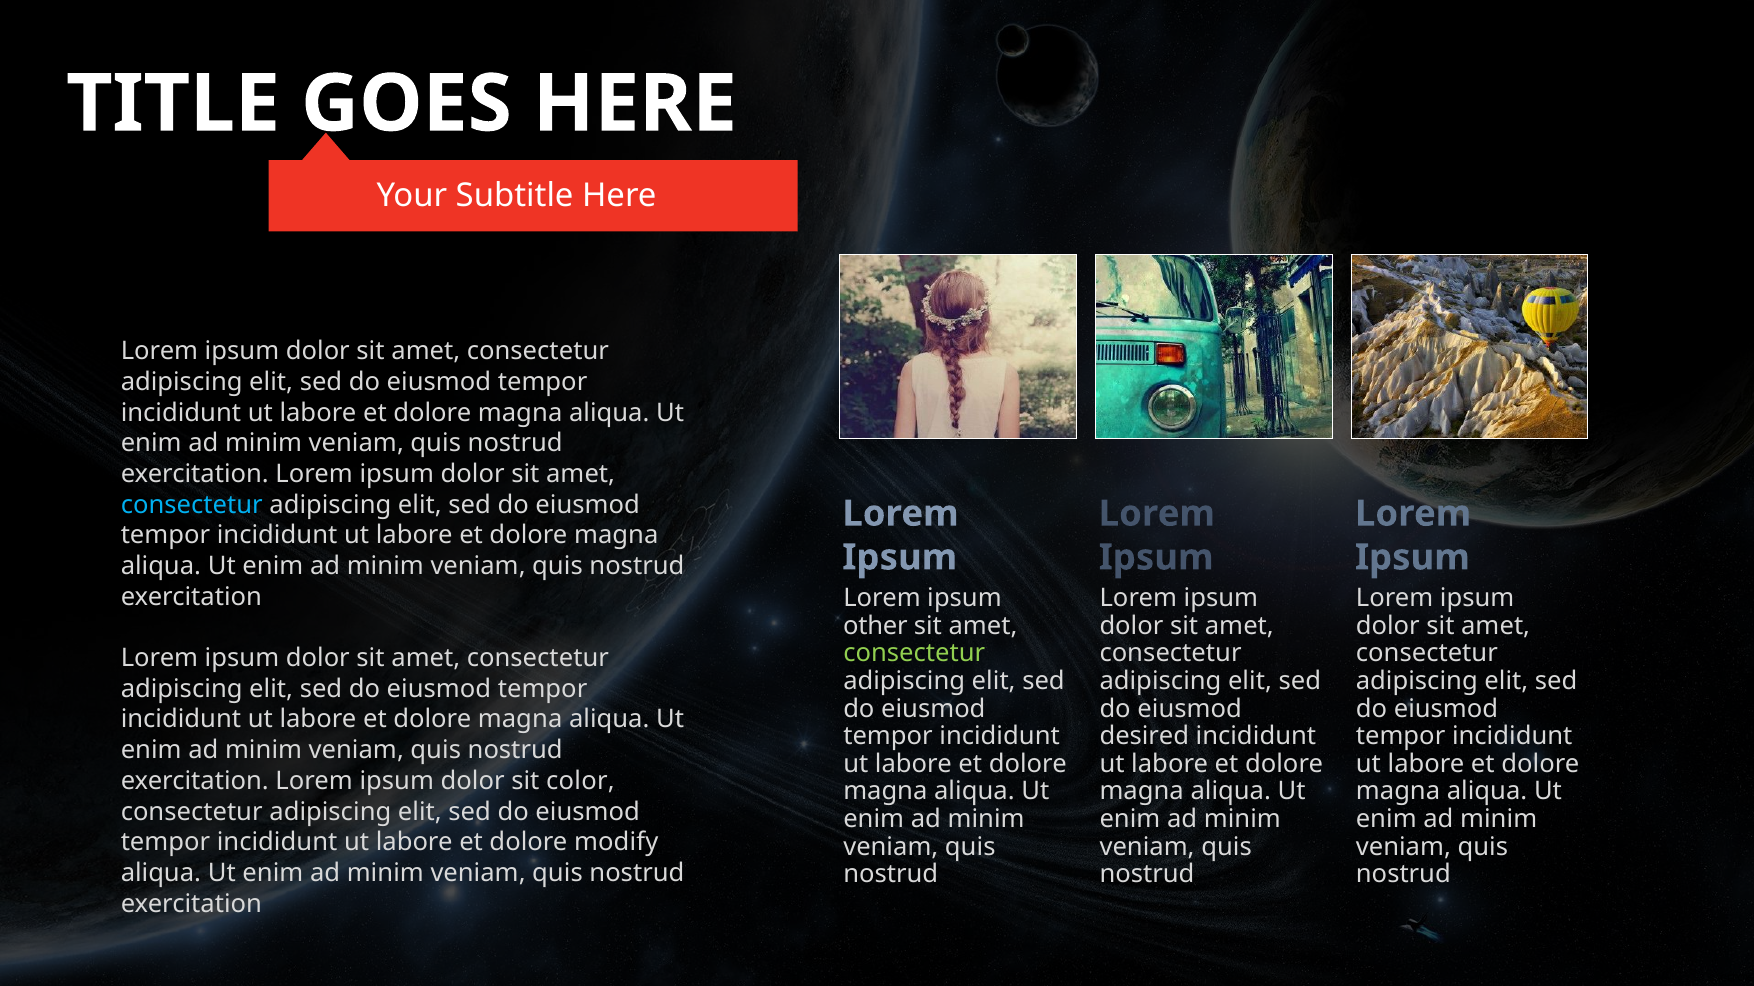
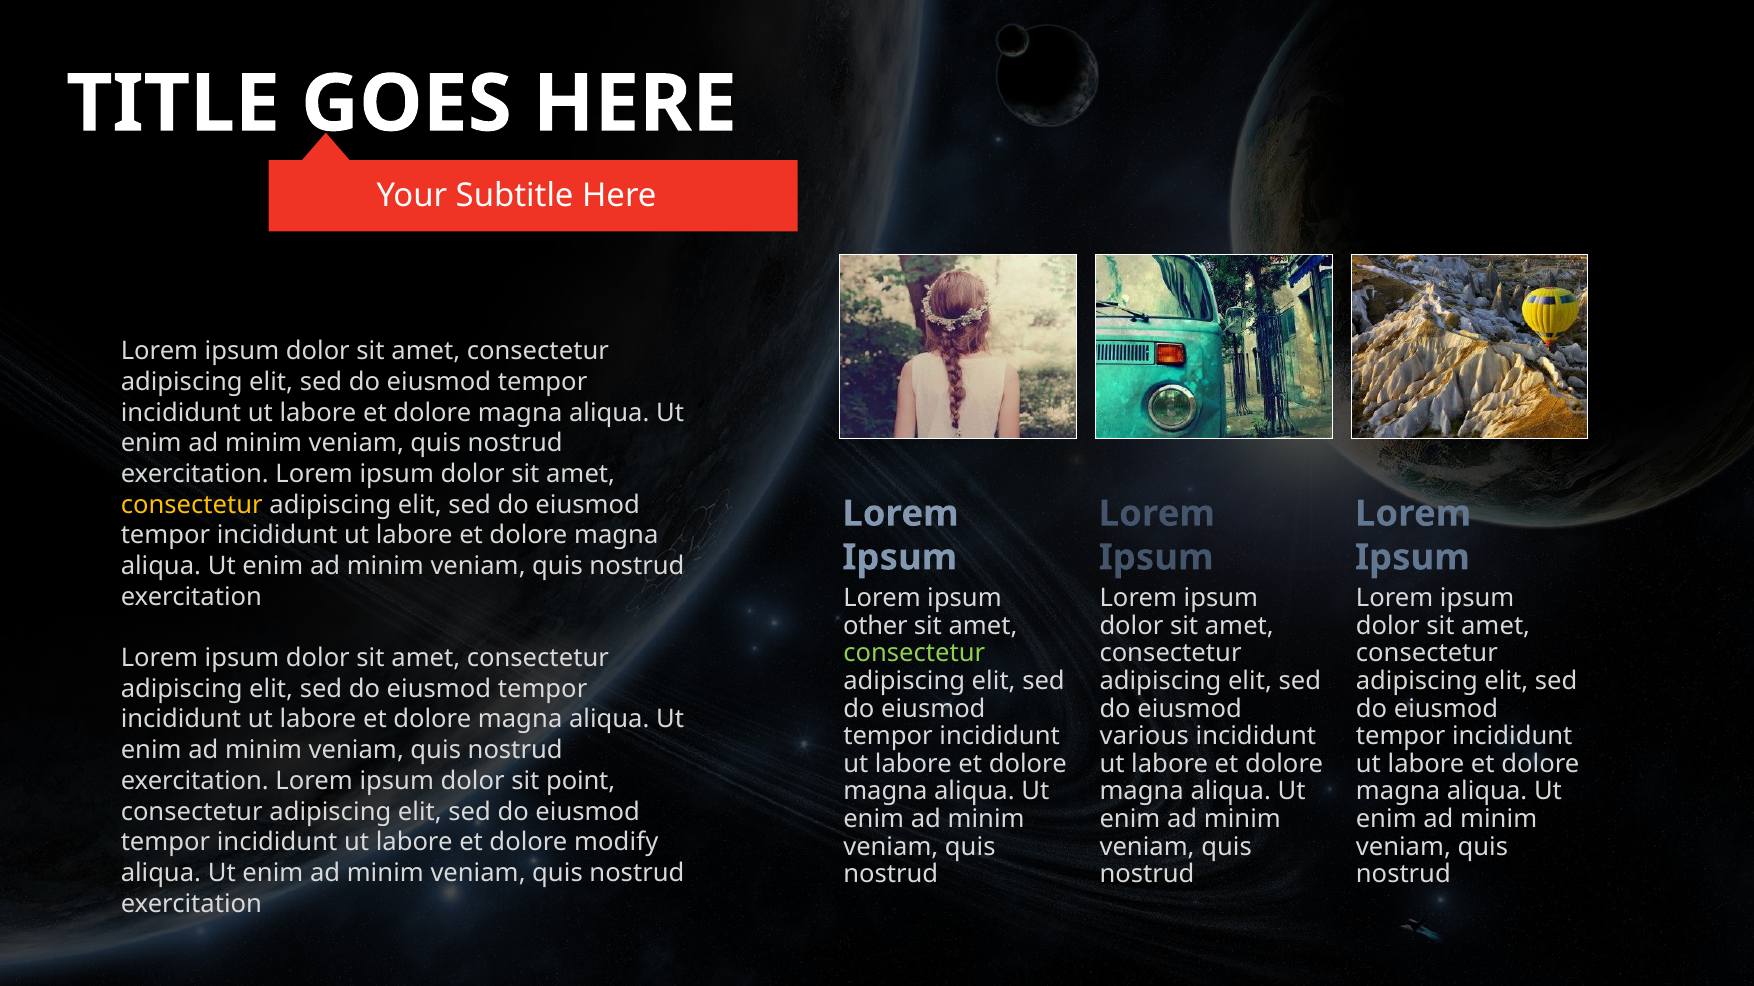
consectetur colour: light blue -> yellow (192, 505)
desired: desired -> various (1144, 737)
color: color -> point (581, 781)
